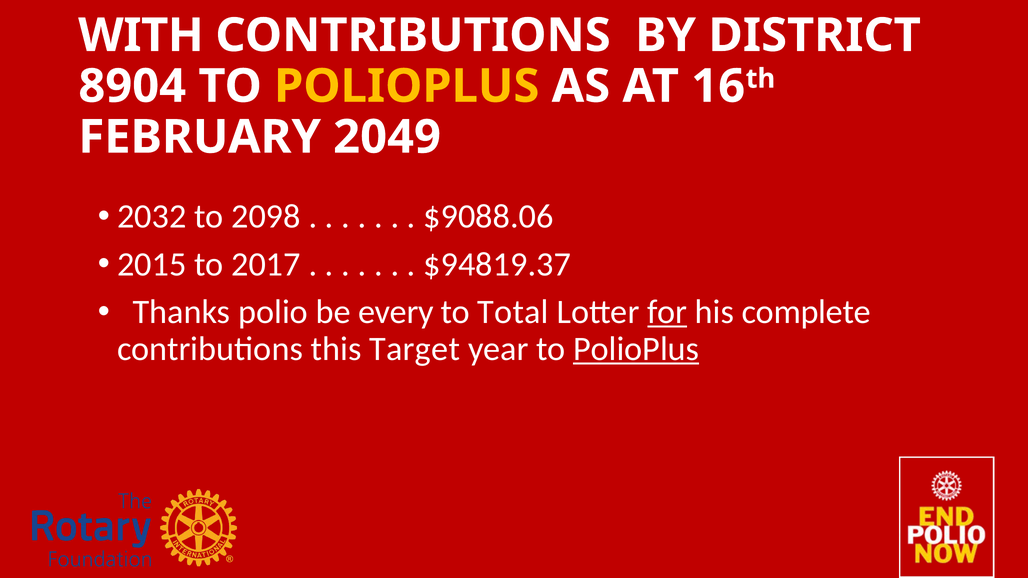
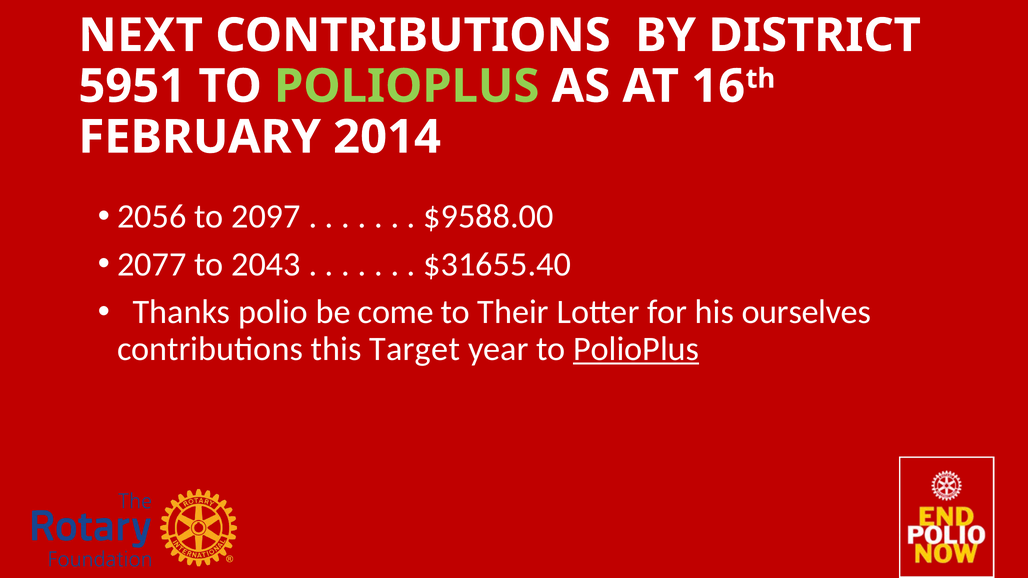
WITH: WITH -> NEXT (141, 35)
8904: 8904 -> 5951 (132, 86)
POLIOPLUS colour: yellow -> light green (407, 86)
2049: 2049 -> 2014 (387, 137)
2032: 2032 -> 2056 (152, 217)
2098: 2098 -> 2097 (266, 217)
$9088.06: $9088.06 -> $9588.00 (488, 217)
2015: 2015 -> 2077 (152, 264)
2017: 2017 -> 2043 (266, 264)
$94819.37: $94819.37 -> $31655.40 (497, 264)
every: every -> come (396, 312)
Total: Total -> Their (513, 312)
for underline: present -> none (667, 312)
complete: complete -> ourselves (806, 312)
